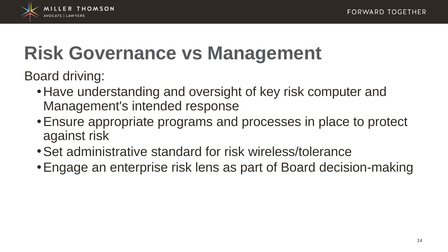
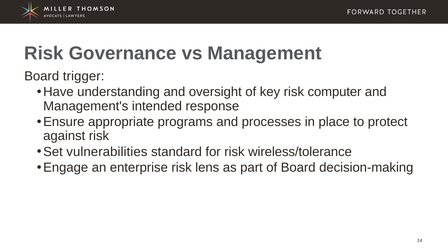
driving: driving -> trigger (84, 76)
administrative: administrative -> vulnerabilities (107, 152)
